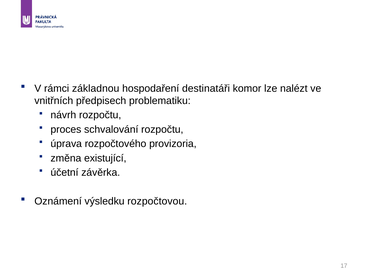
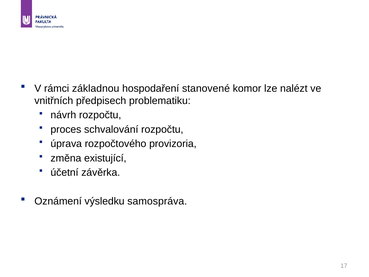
destinatáři: destinatáři -> stanovené (206, 88)
rozpočtovou: rozpočtovou -> samospráva (157, 201)
